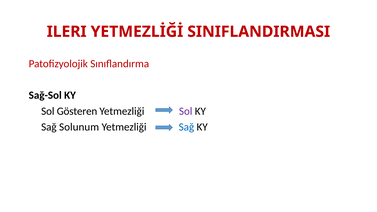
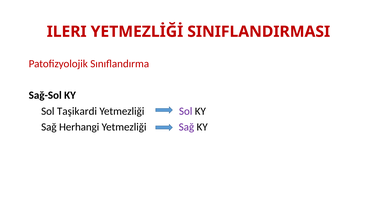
Gösteren: Gösteren -> Taşikardi (77, 111)
Solunum: Solunum -> Herhangi (79, 127)
Sağ colour: blue -> purple (186, 127)
